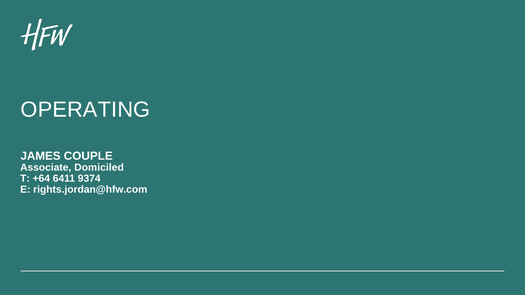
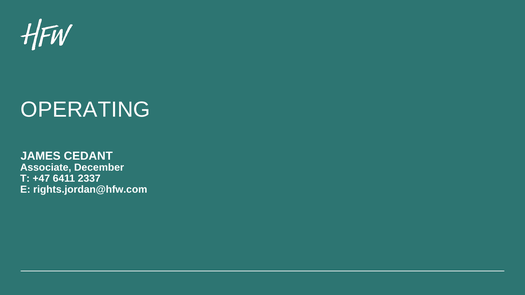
COUPLE: COUPLE -> CEDANT (88, 156)
Domiciled: Domiciled -> December (99, 168)
+64: +64 -> +47 (41, 179)
9374: 9374 -> 2337 (89, 179)
